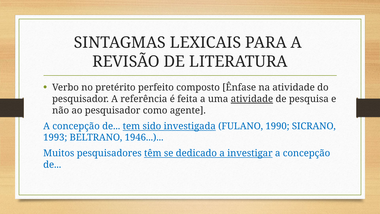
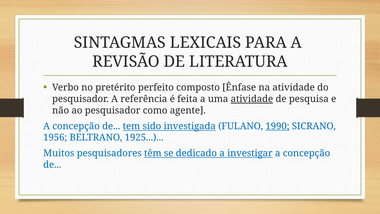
1990 underline: none -> present (277, 126)
1993: 1993 -> 1956 (55, 137)
1946: 1946 -> 1925 (144, 137)
